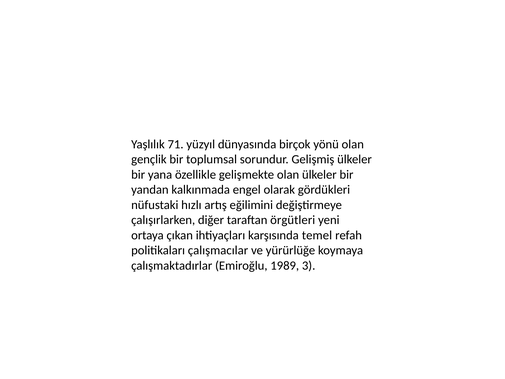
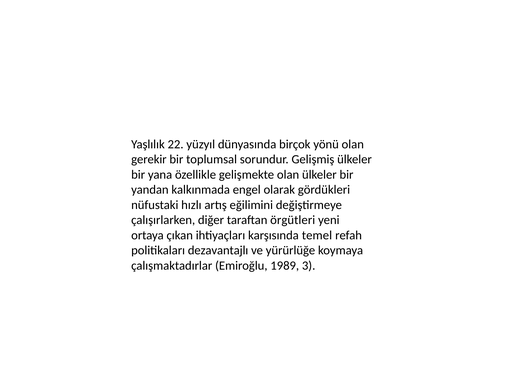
71: 71 -> 22 (176, 144)
gençlik: gençlik -> gerekir (149, 159)
çalışmacılar: çalışmacılar -> dezavantajlı (218, 250)
